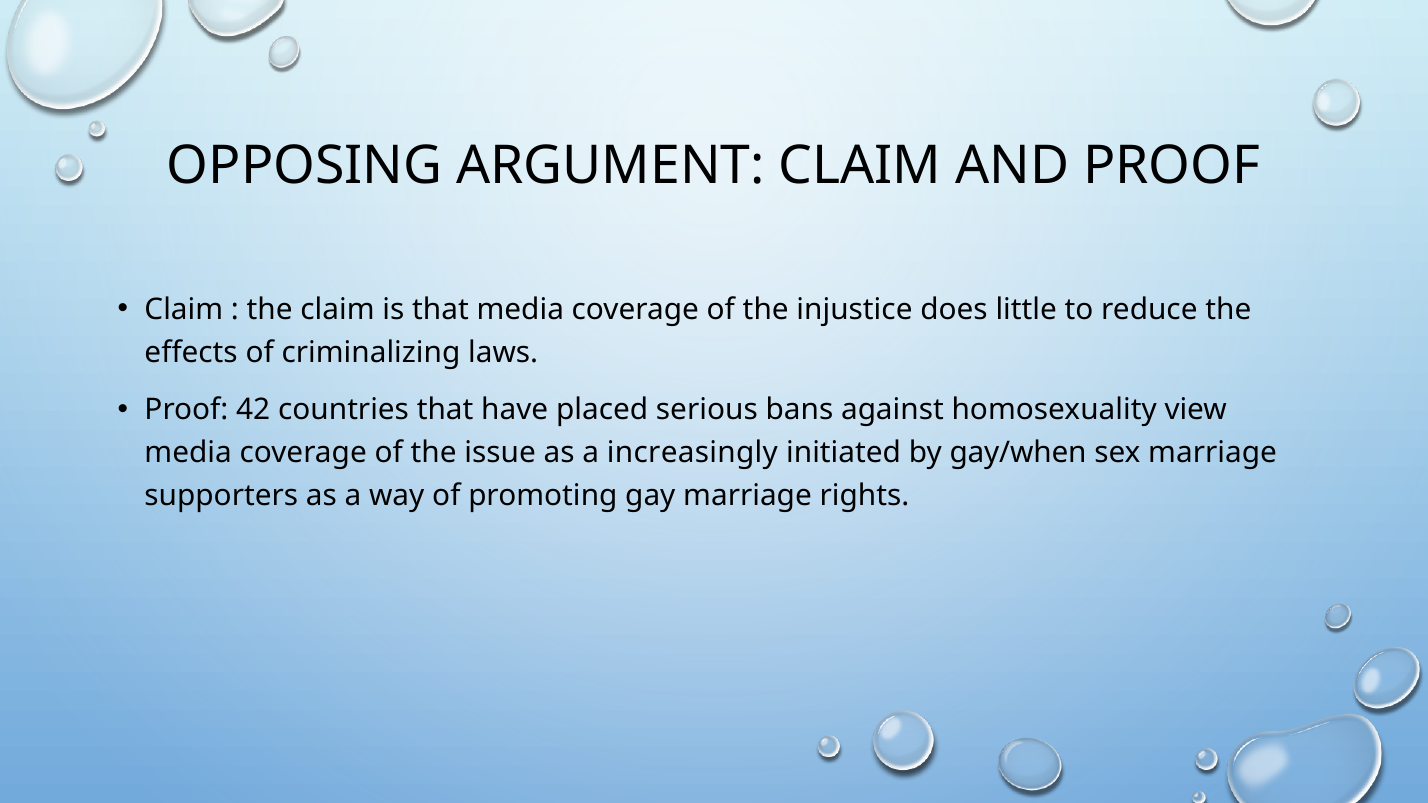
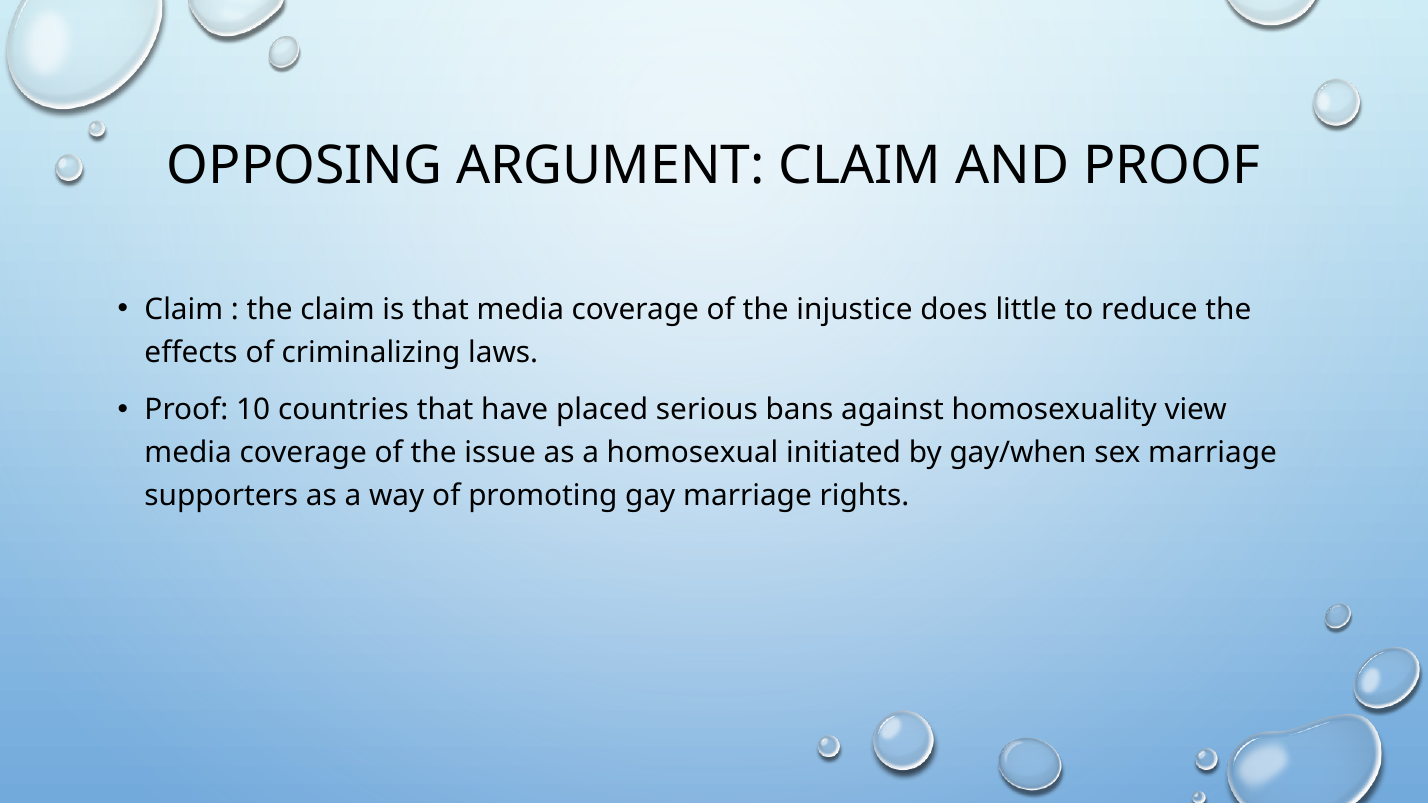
42: 42 -> 10 (253, 410)
increasingly: increasingly -> homosexual (693, 453)
